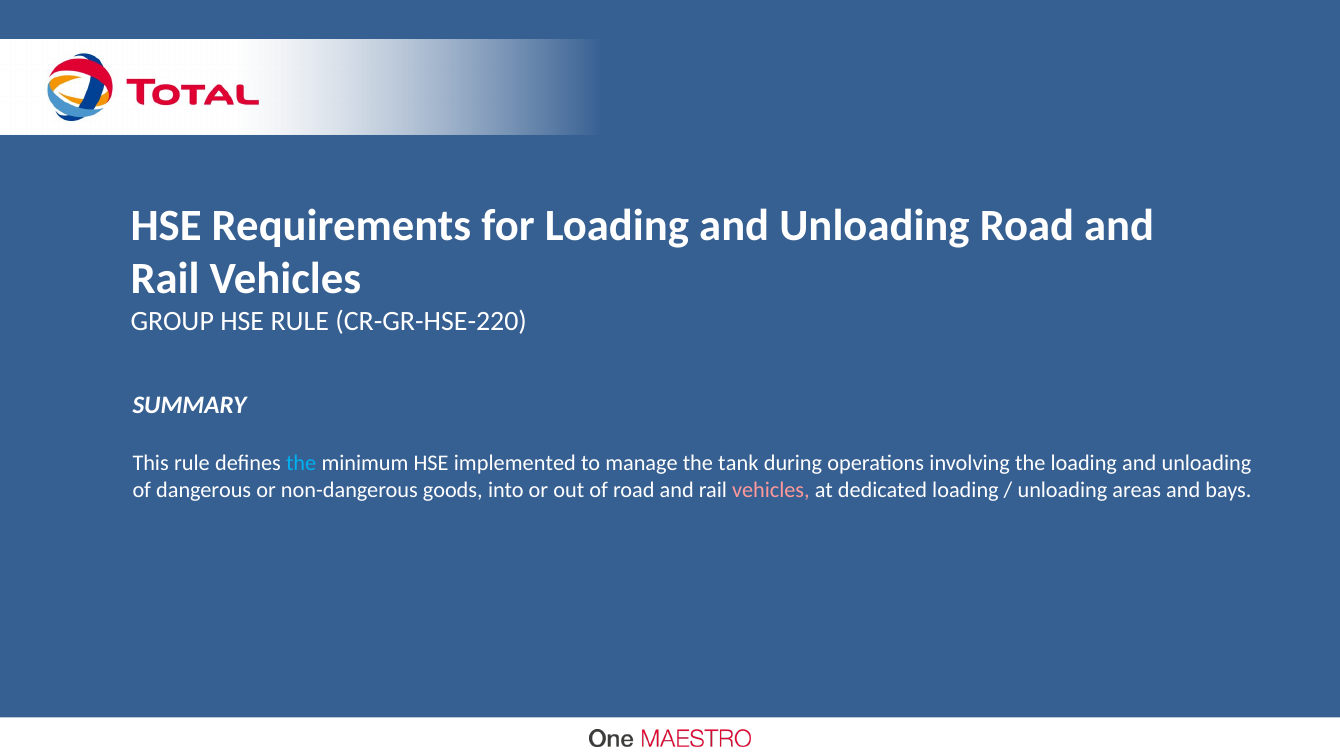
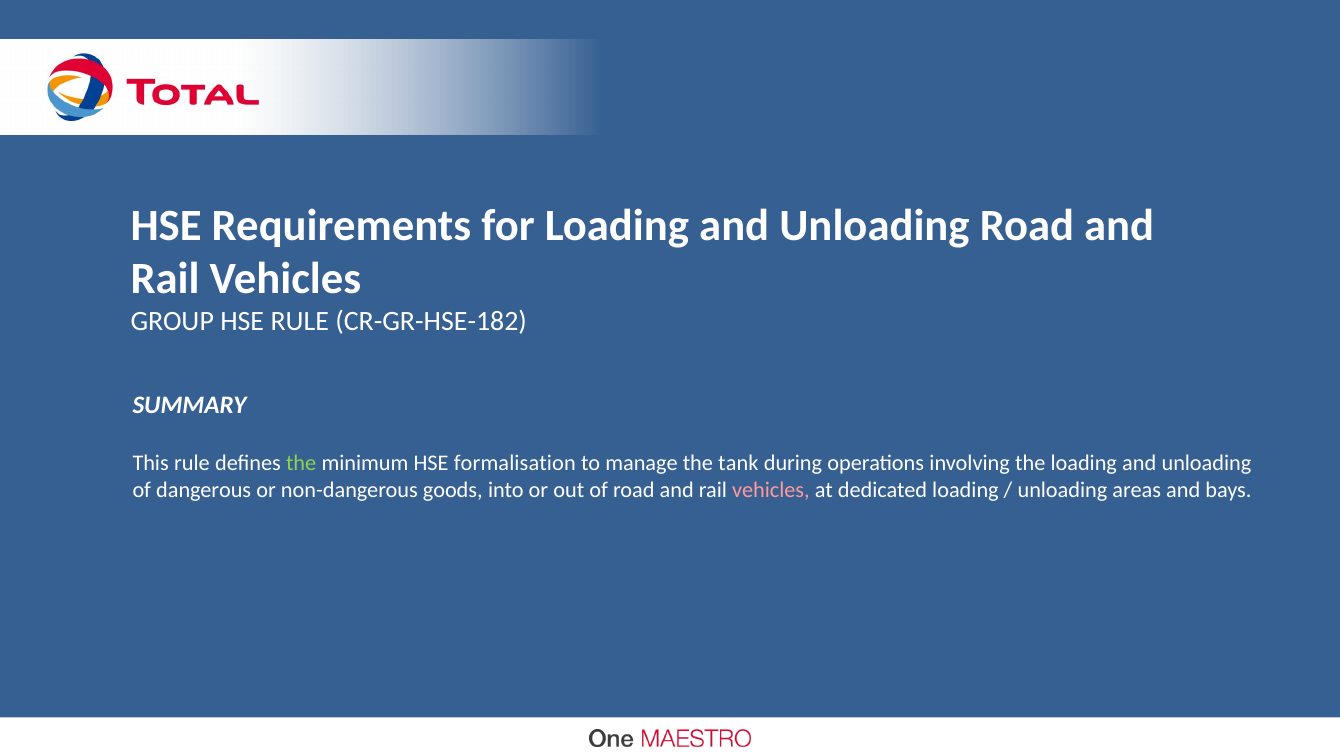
CR-GR-HSE-220: CR-GR-HSE-220 -> CR-GR-HSE-182 (431, 322)
the colour: light blue -> light green (301, 463)
implemented: implemented -> formalisation (515, 463)
